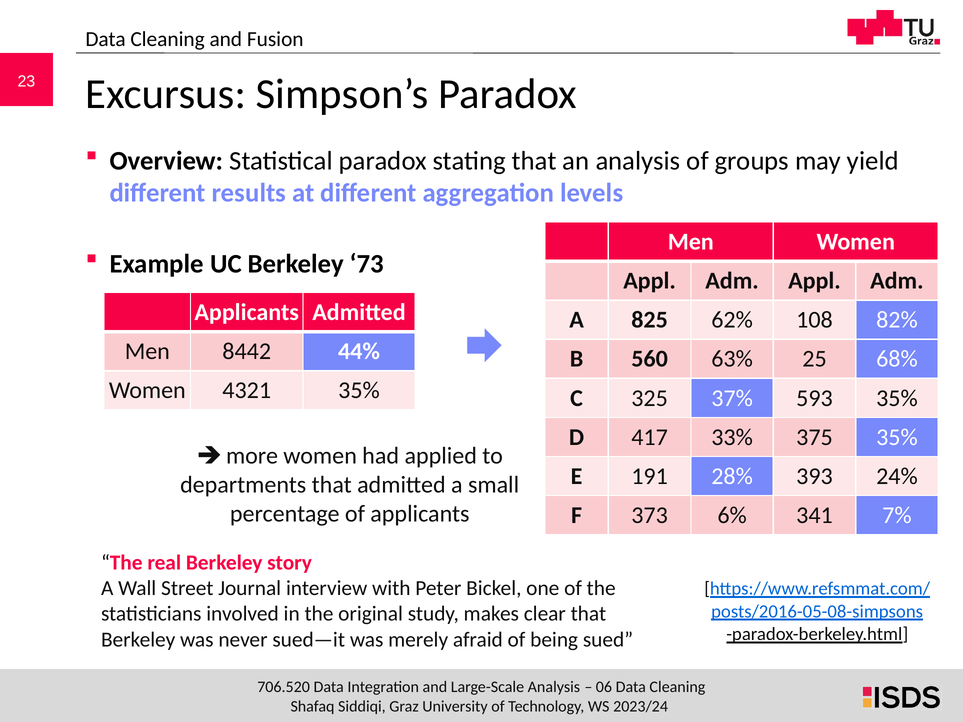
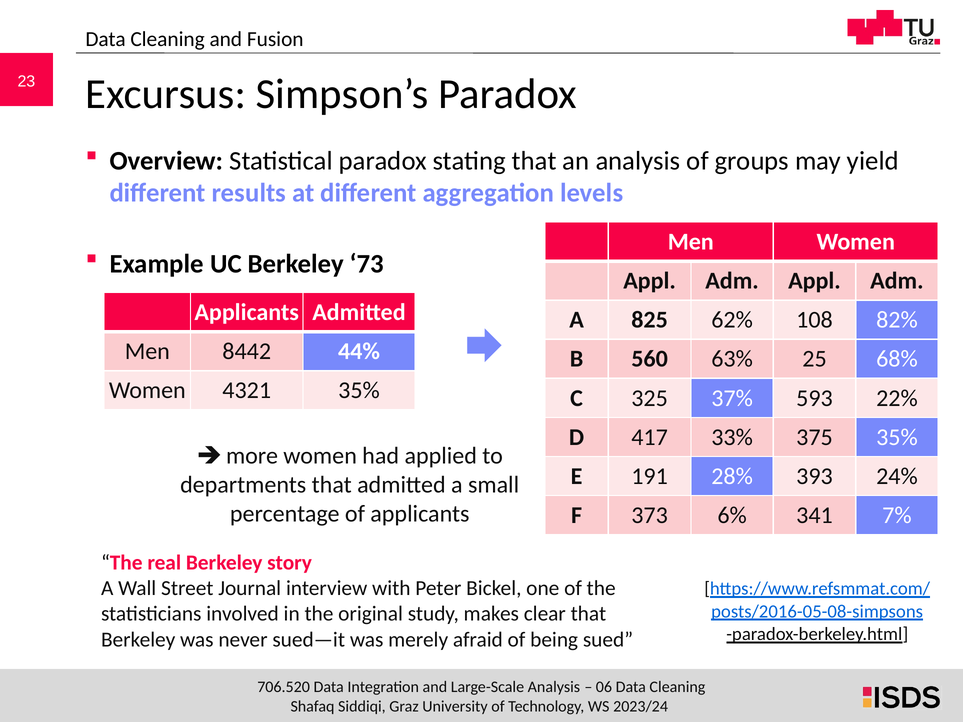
593 35%: 35% -> 22% (897, 398)
